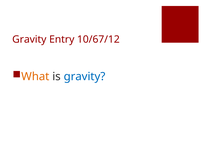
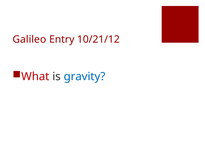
Gravity: Gravity -> Galileo (29, 40)
10/67/12: 10/67/12 -> 10/21/12 (98, 40)
What colour: orange -> red (35, 77)
